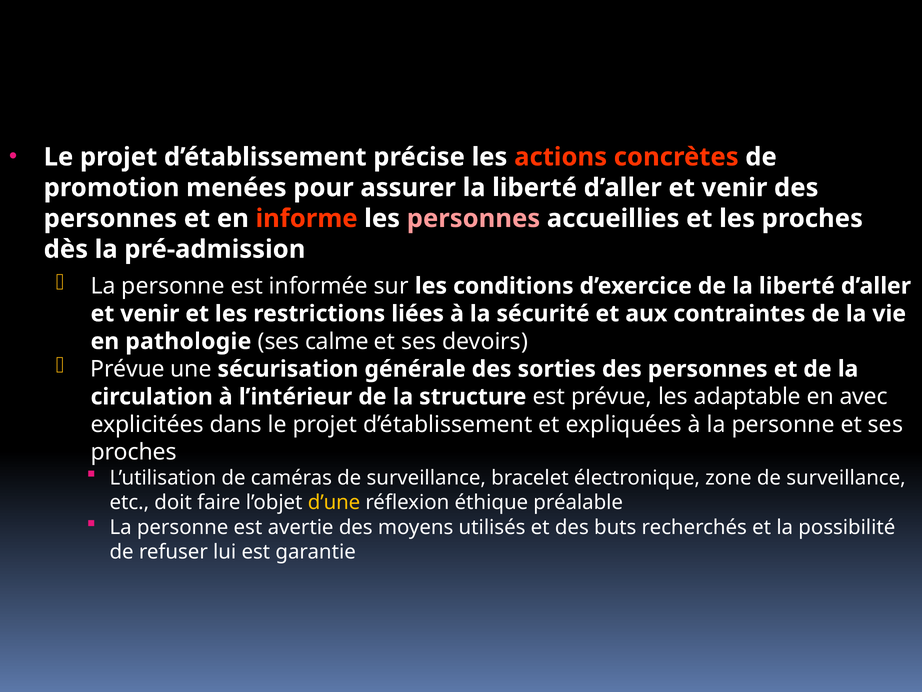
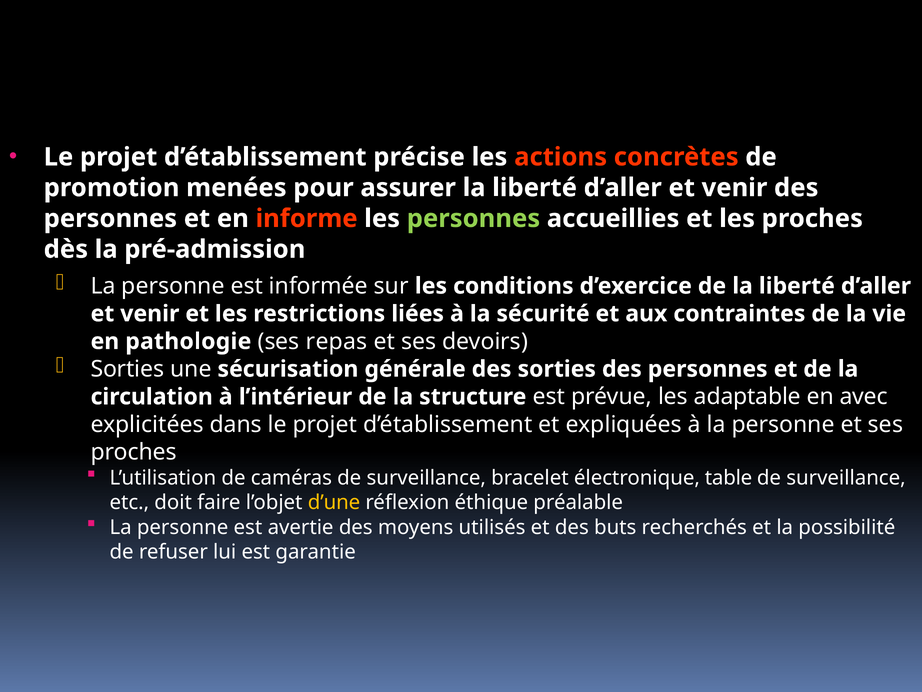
personnes colour: pink -> light green (473, 218)
calme: calme -> repas (337, 341)
Prévue: Prévue -> Sorties (127, 369)
zone: zone -> table (729, 478)
